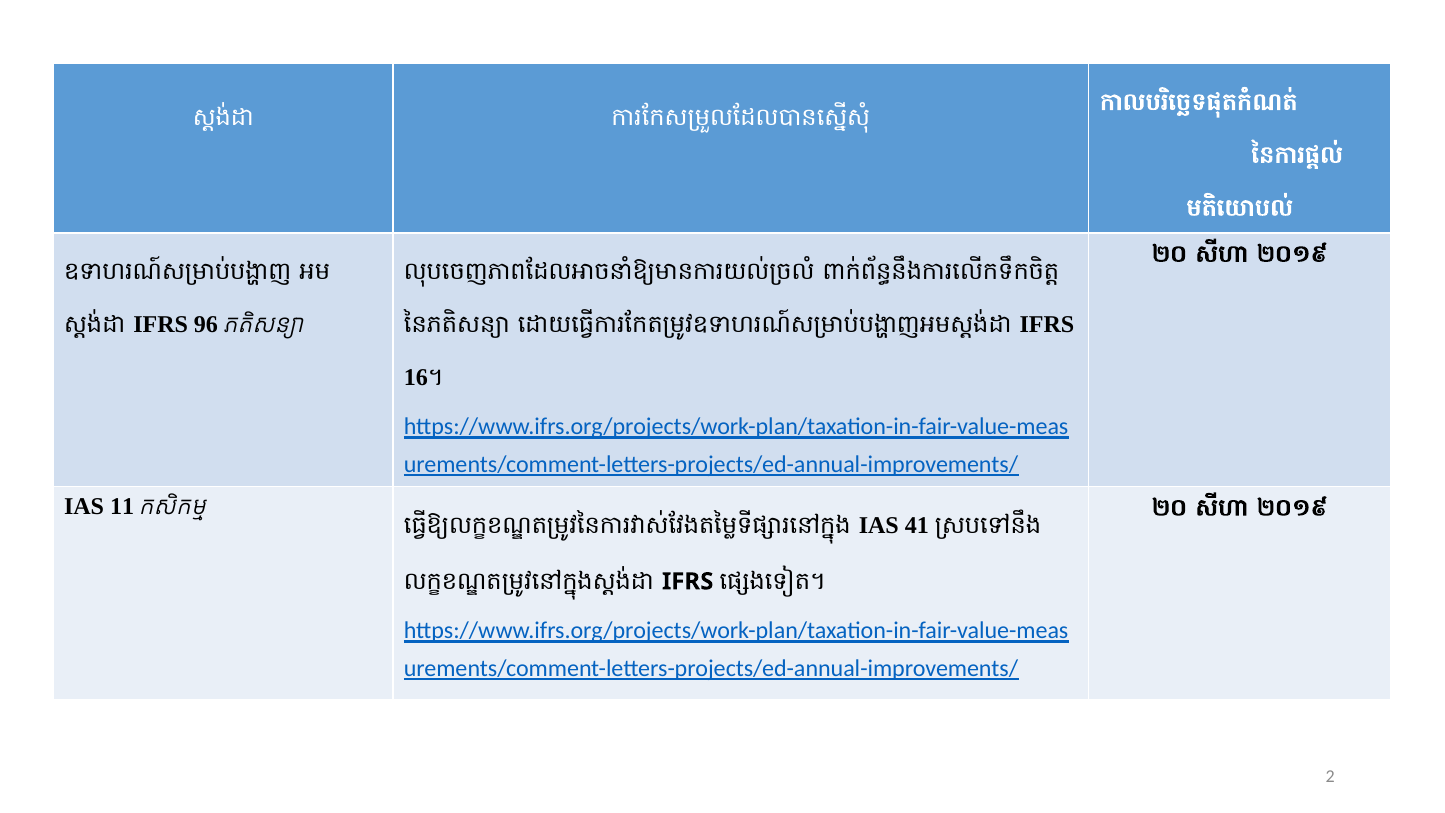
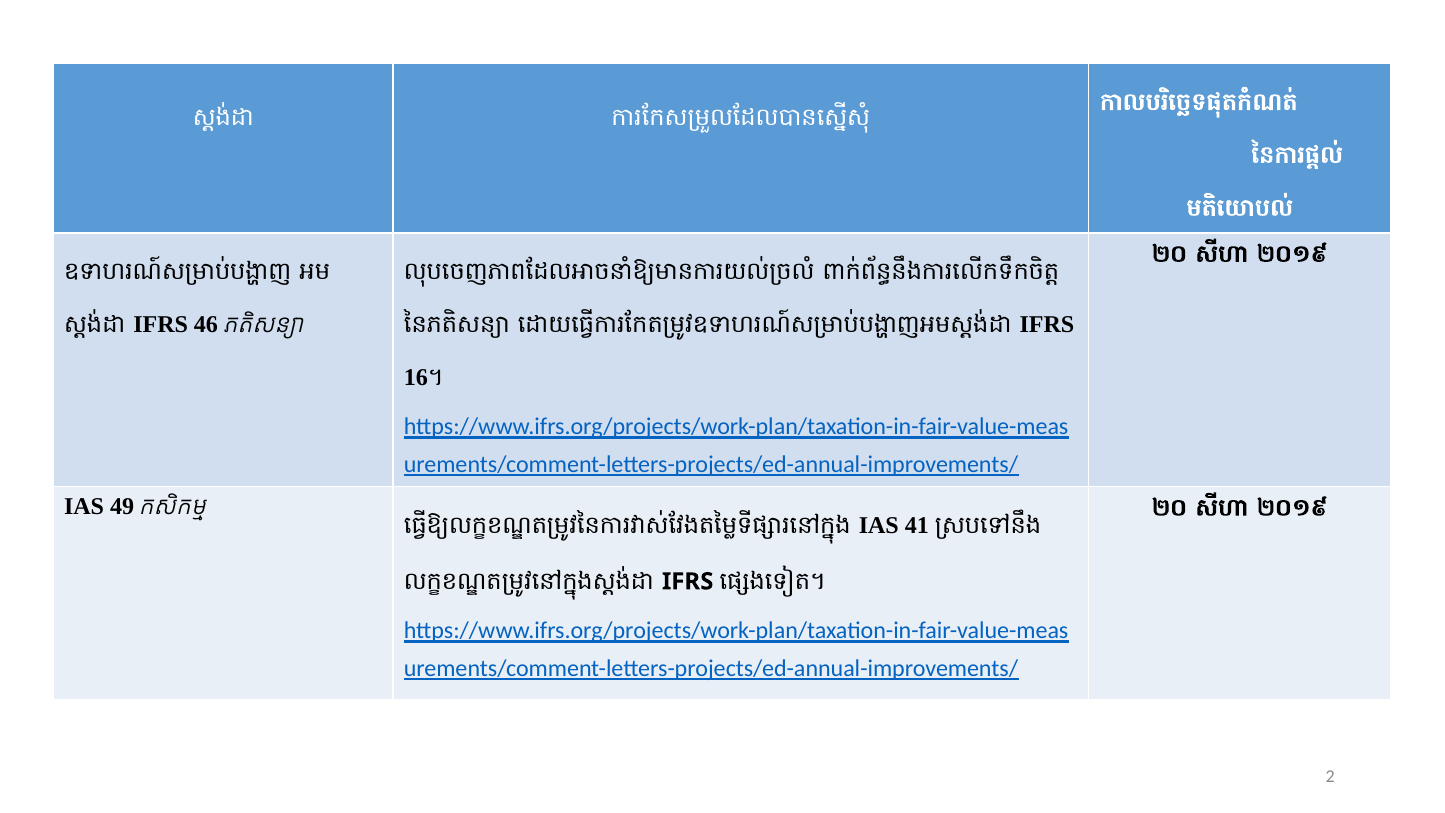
96: 96 -> 46 (206, 324)
11: 11 -> 49 (122, 506)
